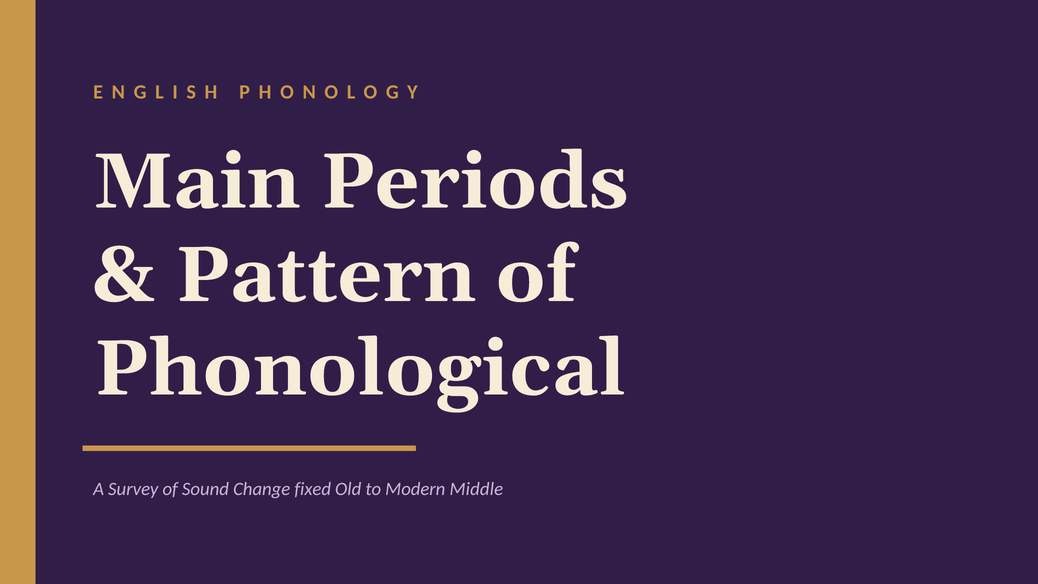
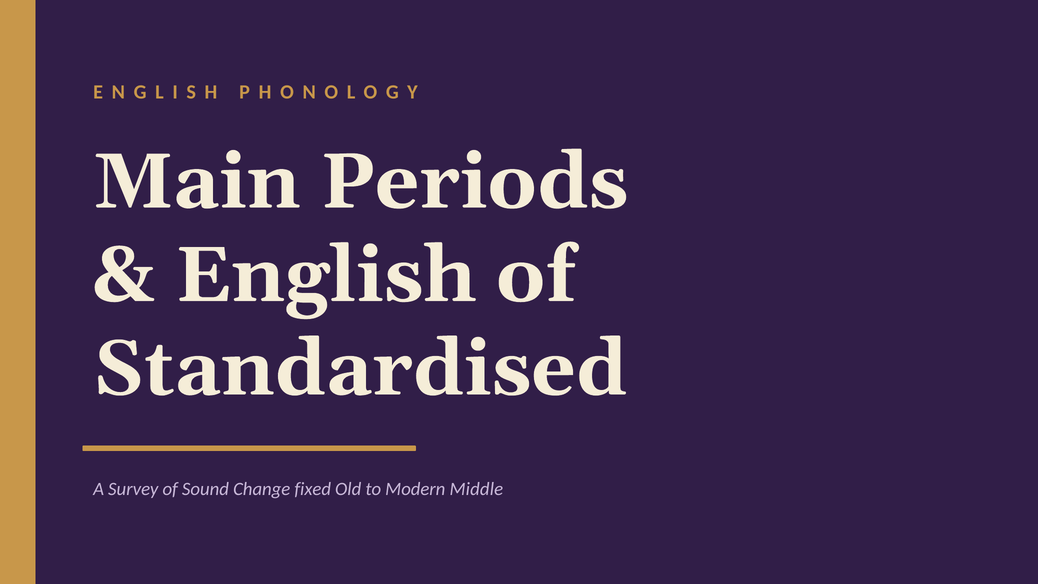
Pattern: Pattern -> English (326, 275)
Phonological: Phonological -> Standardised (360, 369)
